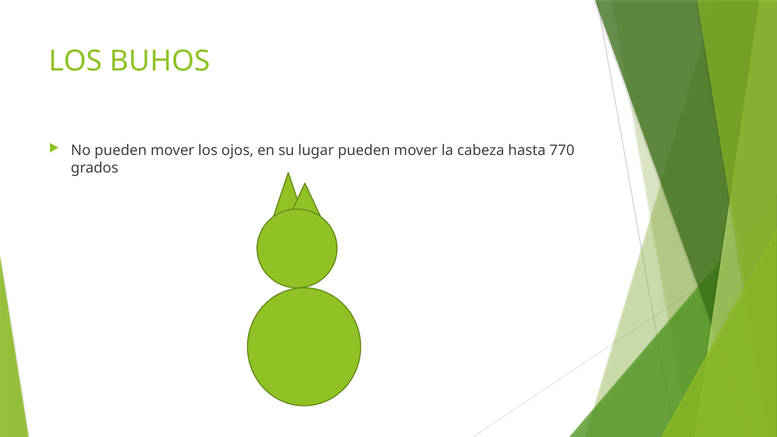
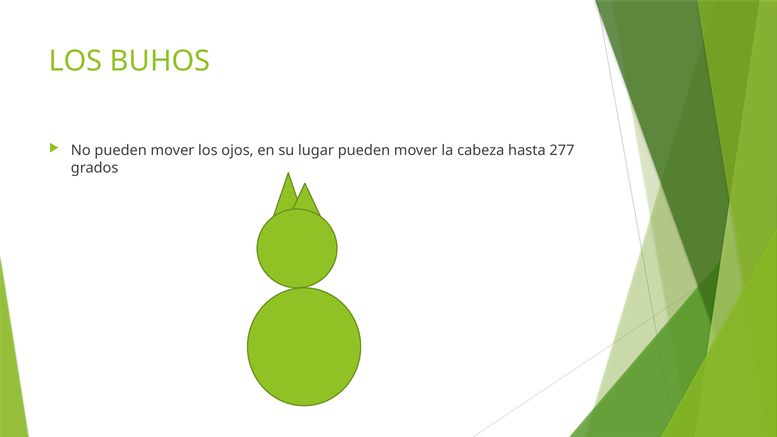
770: 770 -> 277 (562, 150)
